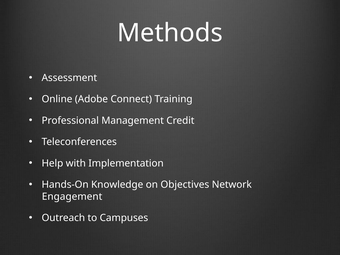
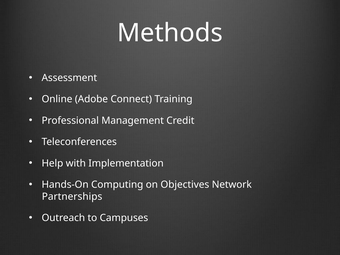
Knowledge: Knowledge -> Computing (117, 185)
Engagement: Engagement -> Partnerships (72, 196)
